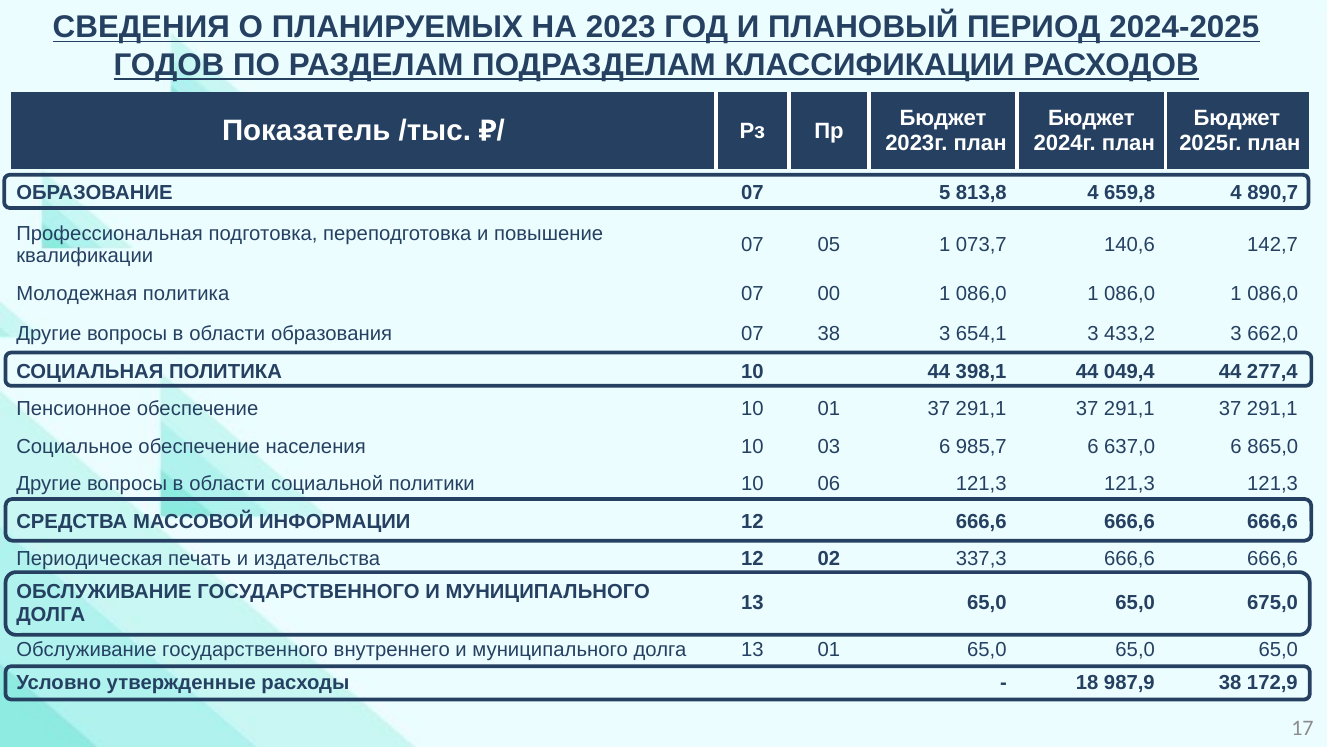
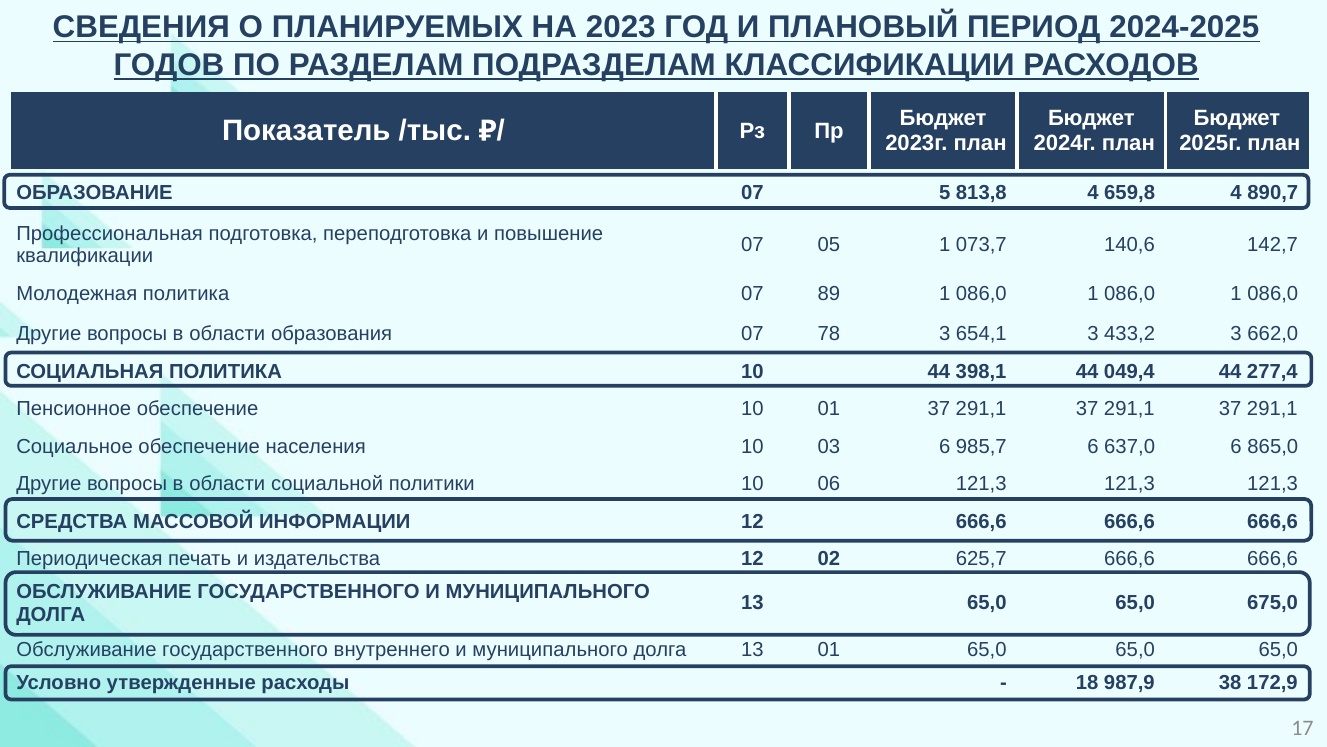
00: 00 -> 89 (829, 293)
07 38: 38 -> 78 (829, 333)
337,3: 337,3 -> 625,7 (981, 558)
